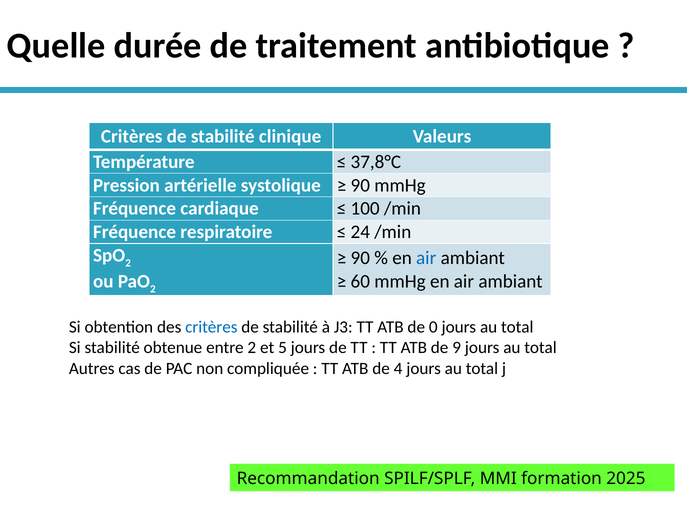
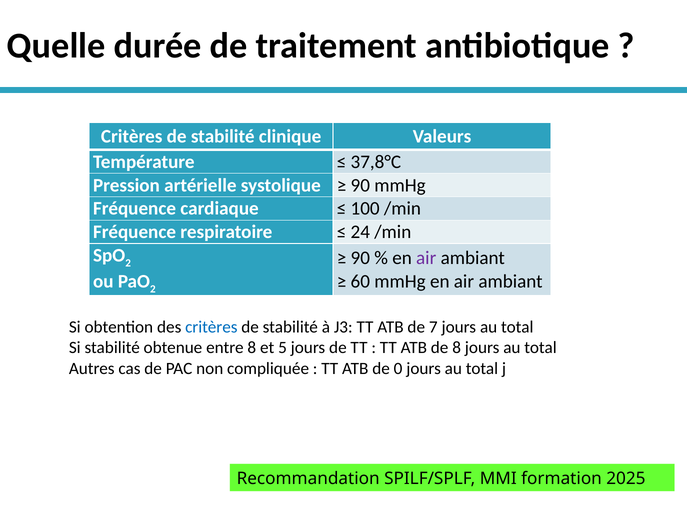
air colour: blue -> purple (426, 258)
0: 0 -> 7 (433, 327)
entre 2: 2 -> 8 (252, 347)
de 9: 9 -> 8 (457, 347)
4: 4 -> 0 (398, 368)
